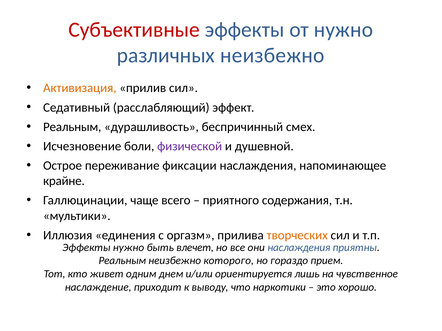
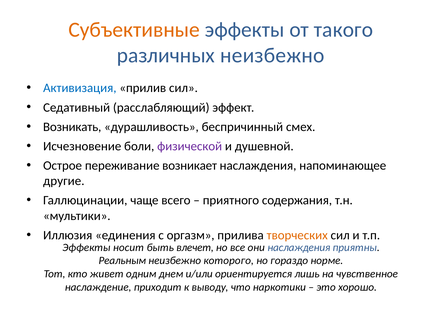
Субъективные colour: red -> orange (134, 30)
от нужно: нужно -> такого (343, 30)
Активизация colour: orange -> blue (80, 88)
Реальным: Реальным -> Возникать (72, 127)
фиксации: фиксации -> возникает (190, 166)
крайне: крайне -> другие (64, 181)
Эффекты нужно: нужно -> носит (128, 248)
прием: прием -> норме (327, 261)
